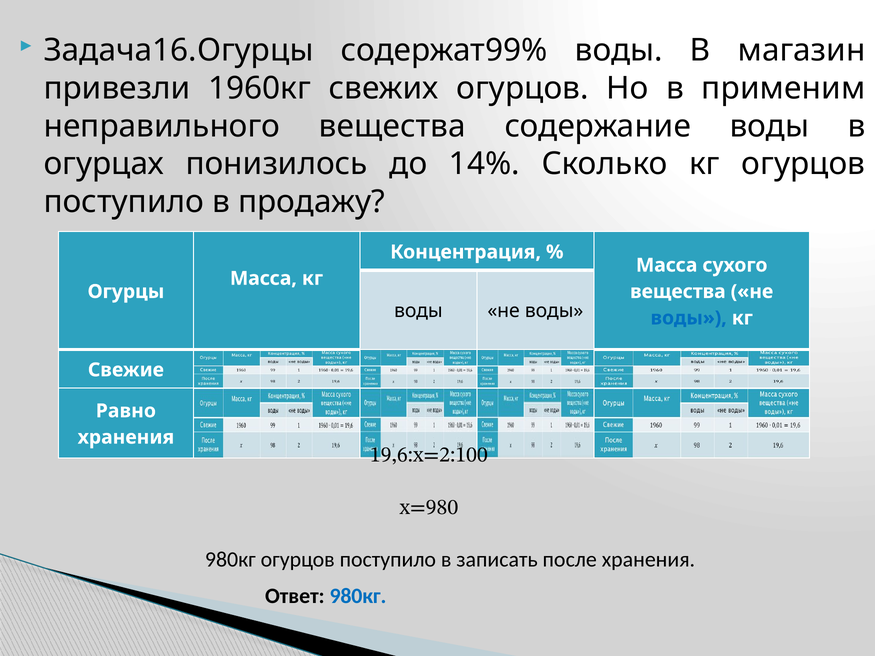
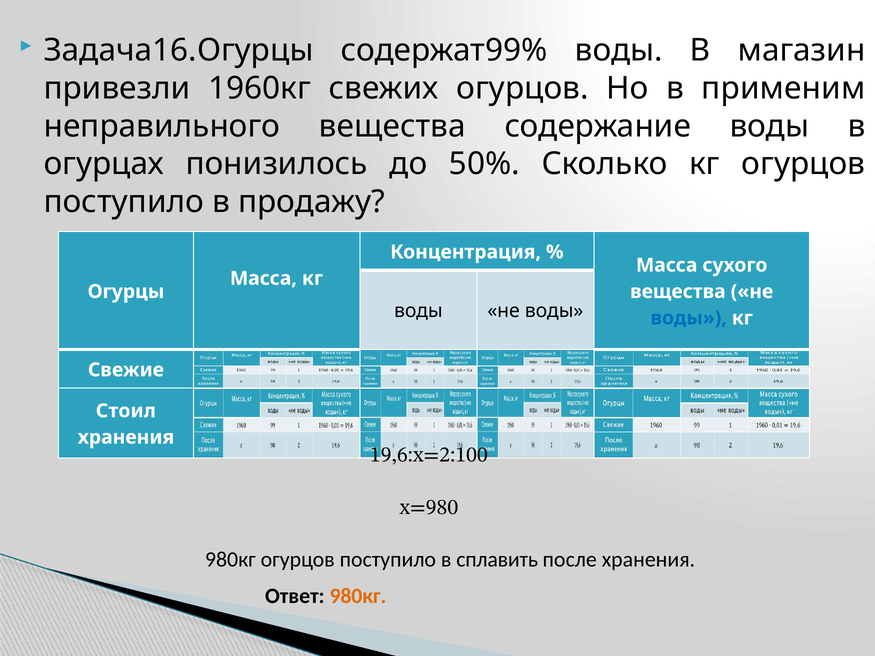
14%: 14% -> 50% (484, 164)
Равно: Равно -> Стоил (126, 411)
записать: записать -> сплавить (497, 560)
980кг colour: blue -> orange (358, 596)
